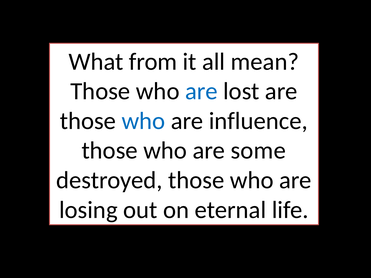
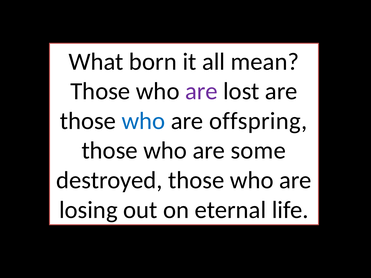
from: from -> born (153, 62)
are colour: blue -> purple (201, 91)
influence: influence -> offspring (258, 121)
